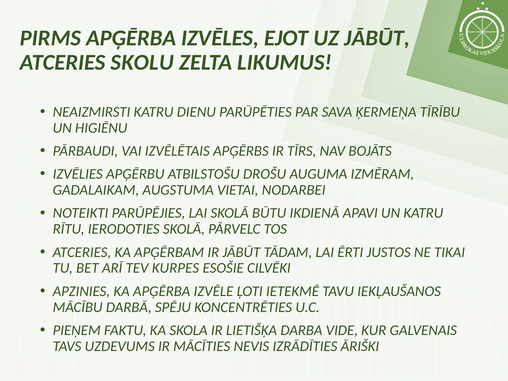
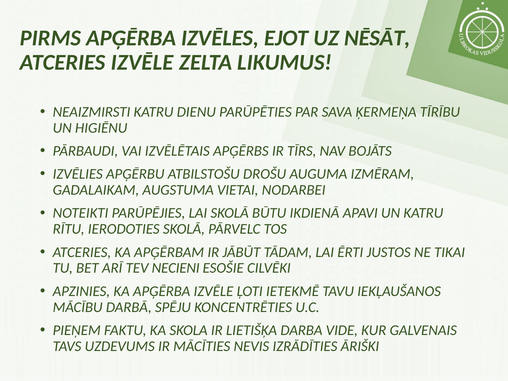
UZ JĀBŪT: JĀBŪT -> NĒSĀT (377, 38)
ATCERIES SKOLU: SKOLU -> IZVĒLE (142, 62)
KURPES: KURPES -> NECIENI (176, 268)
